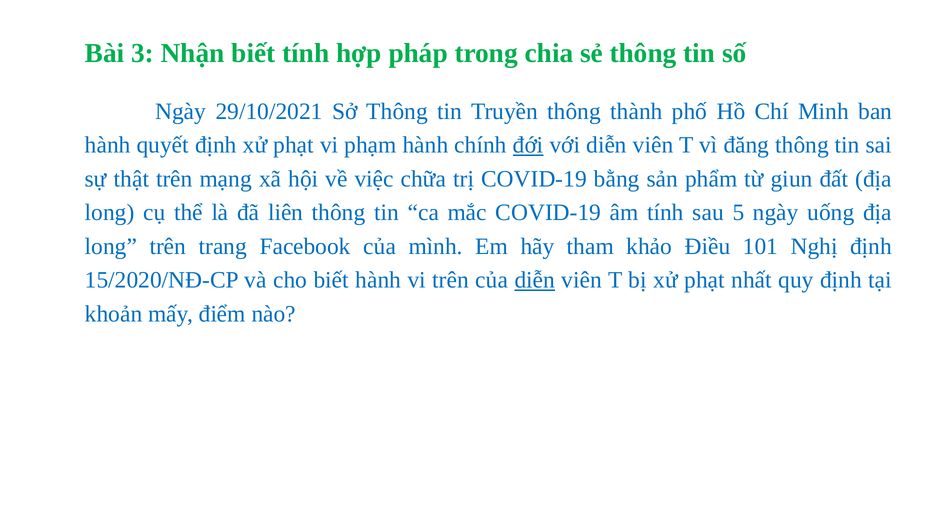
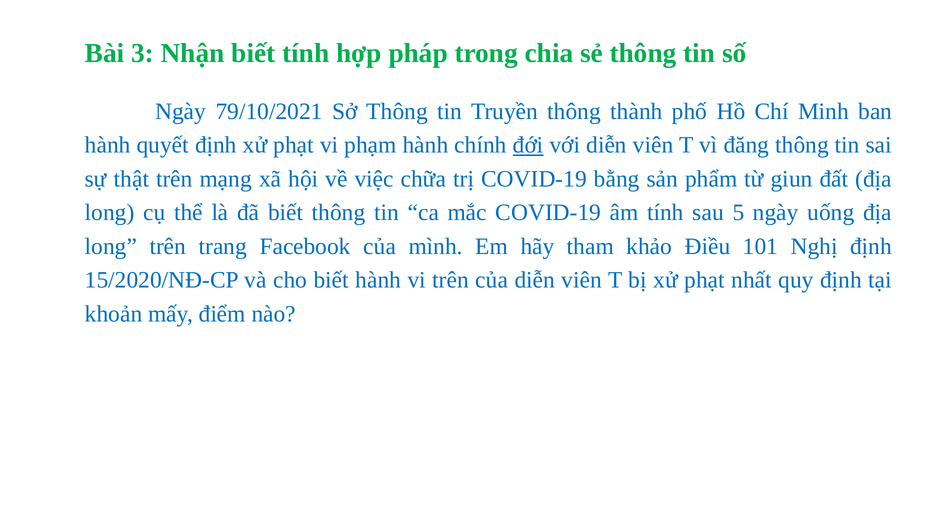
29/10/2021: 29/10/2021 -> 79/10/2021 (269, 111)
đã liên: liên -> biết (286, 213)
diễn underline: present -> none (535, 280)
